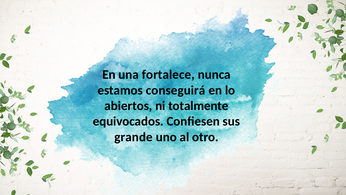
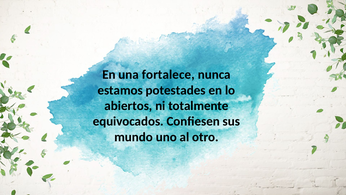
conseguirá: conseguirá -> potestades (176, 90)
grande: grande -> mundo (134, 137)
